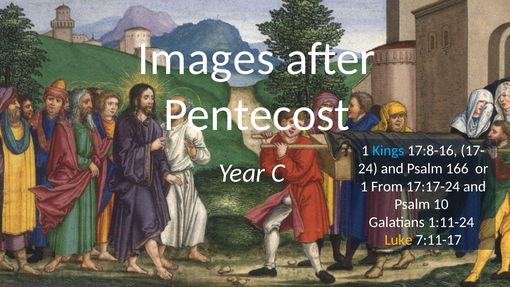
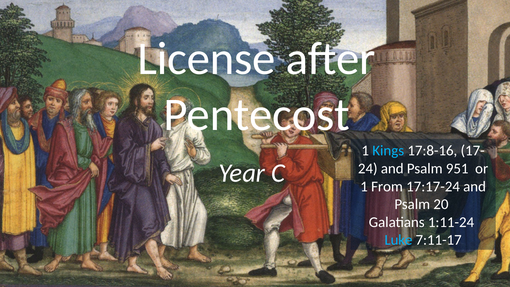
Images: Images -> License (206, 59)
166: 166 -> 951 (457, 169)
10: 10 -> 20 (441, 204)
Luke colour: yellow -> light blue (398, 240)
